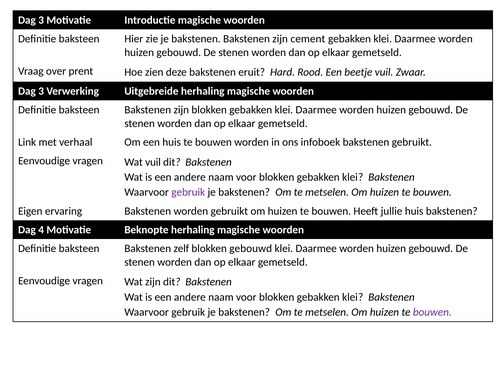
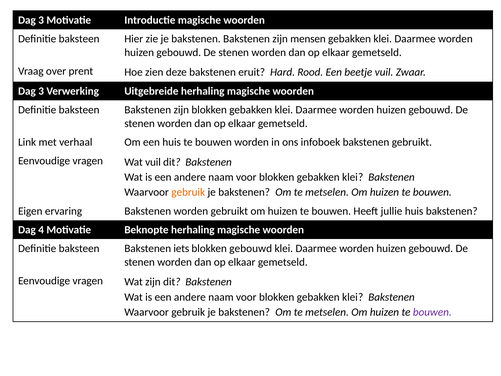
cement: cement -> mensen (308, 39)
gebruik colour: purple -> orange (188, 192)
zelf: zelf -> iets (181, 248)
